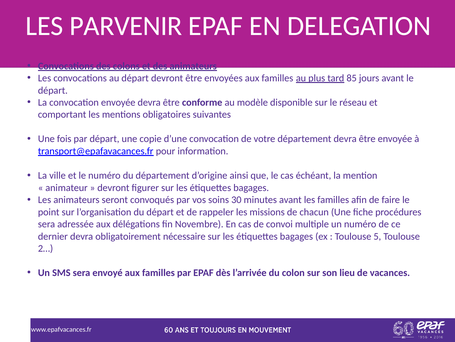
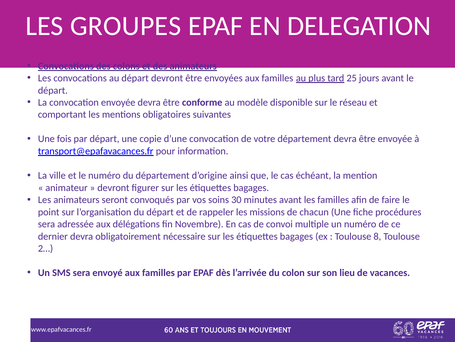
PARVENIR: PARVENIR -> GROUPES (126, 26)
85: 85 -> 25 (352, 78)
5: 5 -> 8 (377, 236)
